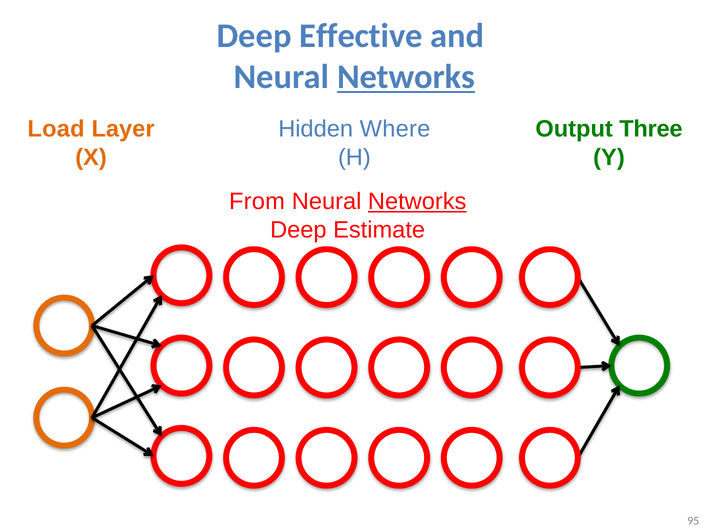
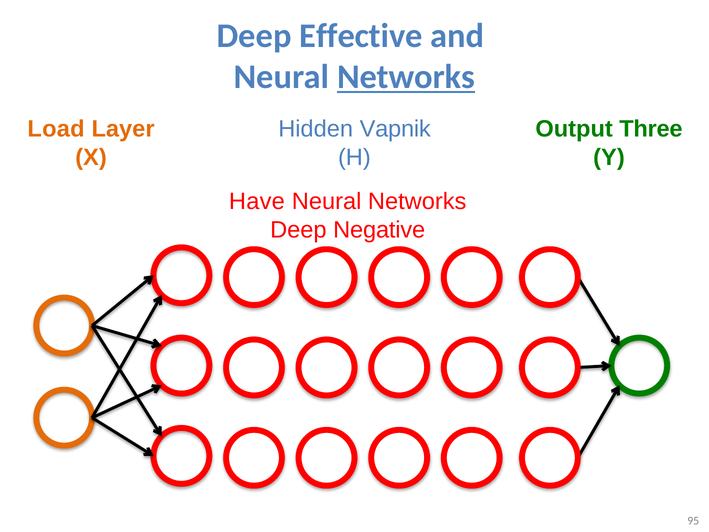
Where: Where -> Vapnik (395, 129)
From: From -> Have (257, 201)
Networks underline: present -> none (417, 201)
Estimate: Estimate -> Negative (379, 230)
